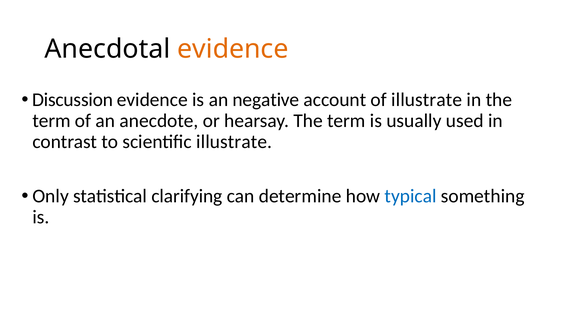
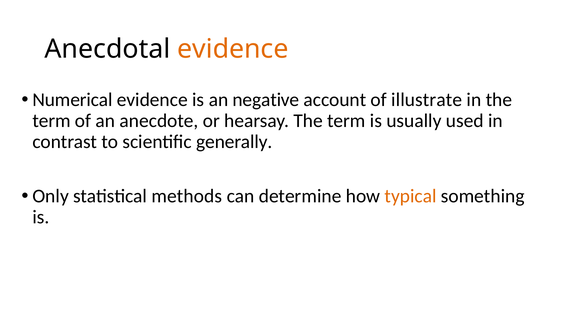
Discussion: Discussion -> Numerical (73, 100)
scientific illustrate: illustrate -> generally (234, 142)
clarifying: clarifying -> methods (187, 196)
typical colour: blue -> orange (411, 196)
